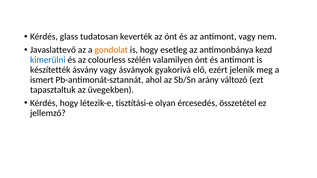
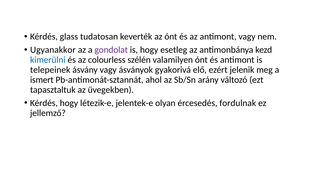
Javaslattevő: Javaslattevő -> Ugyanakkor (53, 50)
gondolat colour: orange -> purple (111, 50)
készítették: készítették -> telepeinek (50, 70)
tisztítási-e: tisztítási-e -> jelentek-e (134, 103)
összetétel: összetétel -> fordulnak (238, 103)
